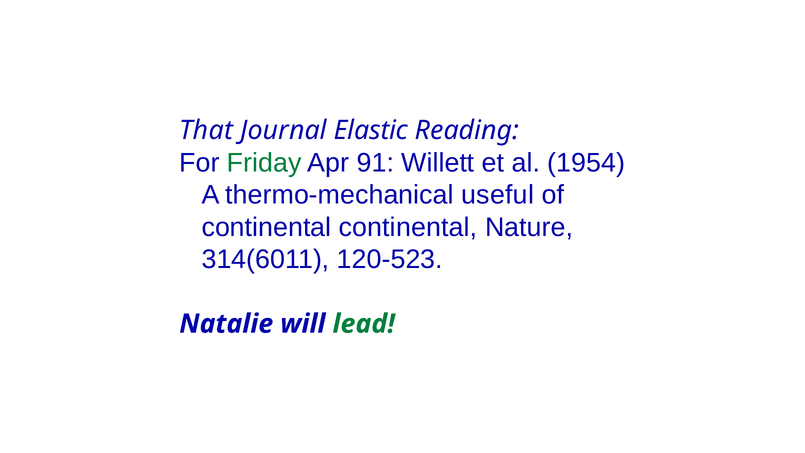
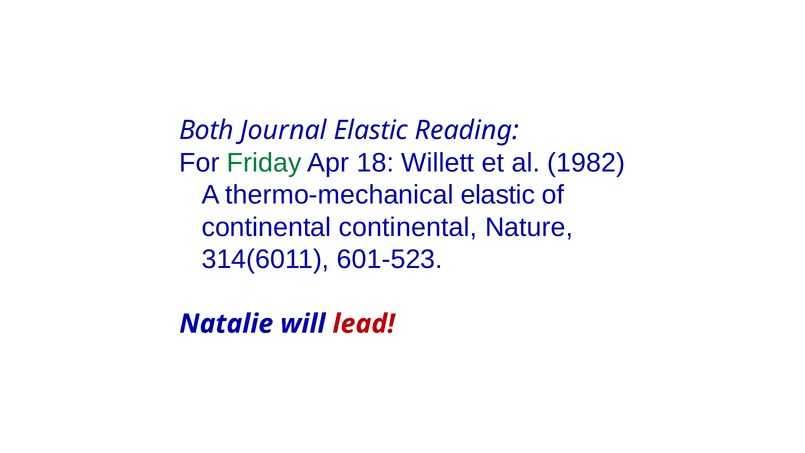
That: That -> Both (206, 131)
91: 91 -> 18 (375, 163)
1954: 1954 -> 1982 (586, 163)
thermo-mechanical useful: useful -> elastic (498, 195)
120-523: 120-523 -> 601-523 (390, 259)
lead colour: green -> red (364, 324)
